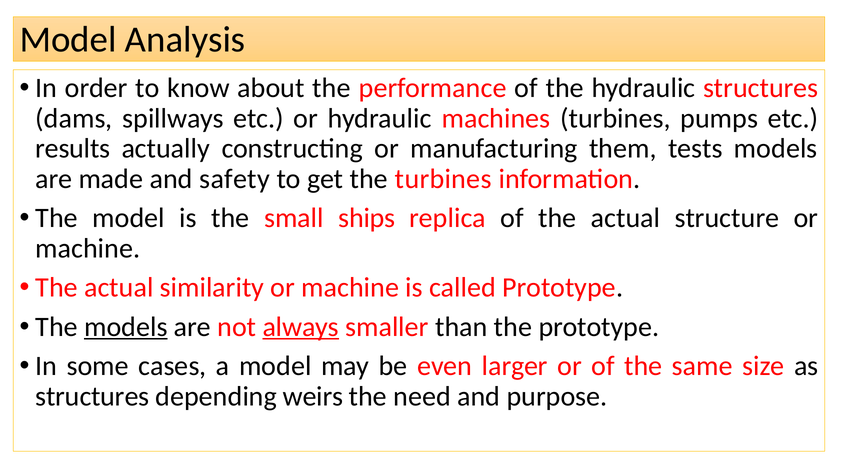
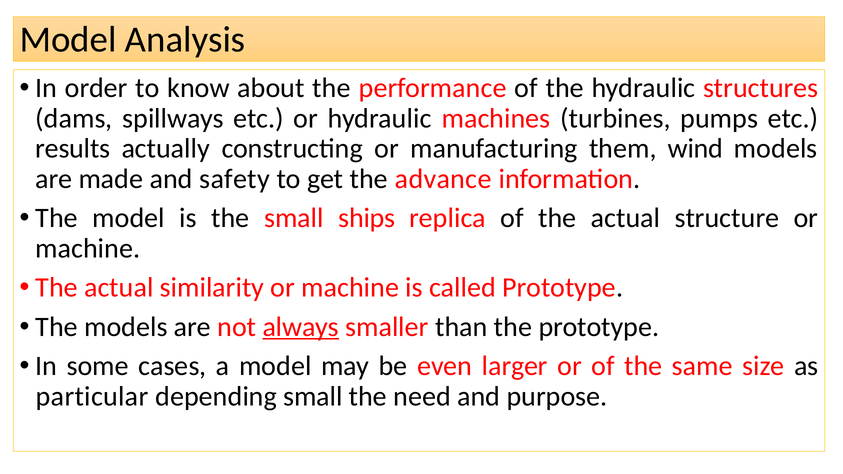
tests: tests -> wind (695, 149)
the turbines: turbines -> advance (443, 179)
models underline: present -> none (126, 327)
structures: structures -> particular (92, 396)
depending weirs: weirs -> small (313, 396)
